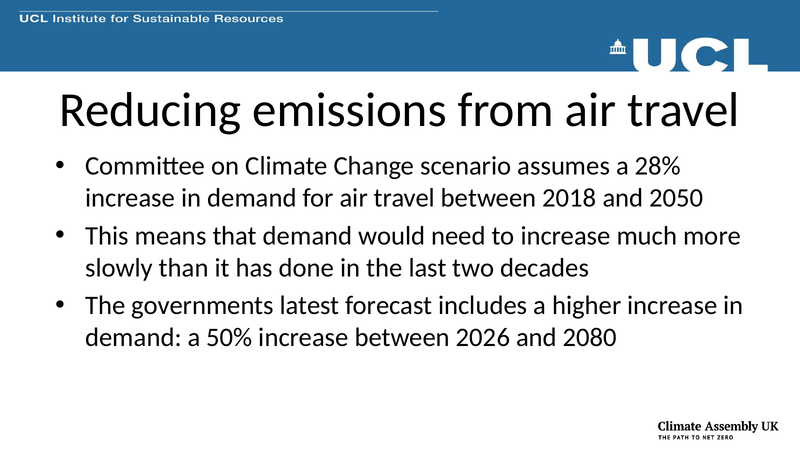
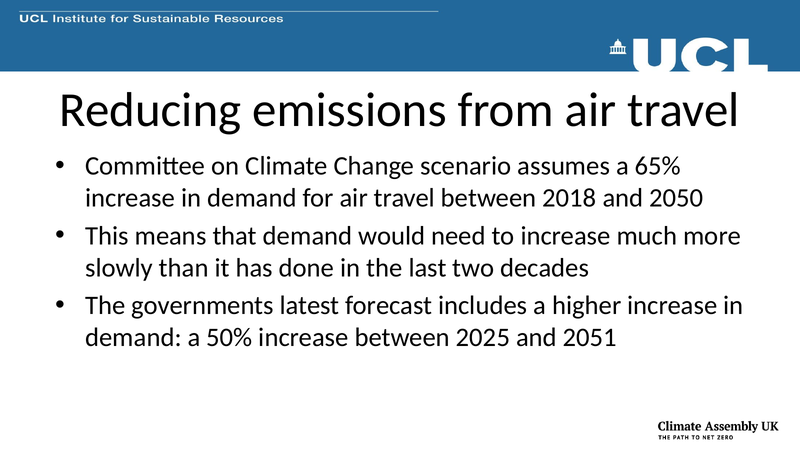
28%: 28% -> 65% (658, 166)
2026: 2026 -> 2025 (483, 338)
2080: 2080 -> 2051 (590, 338)
